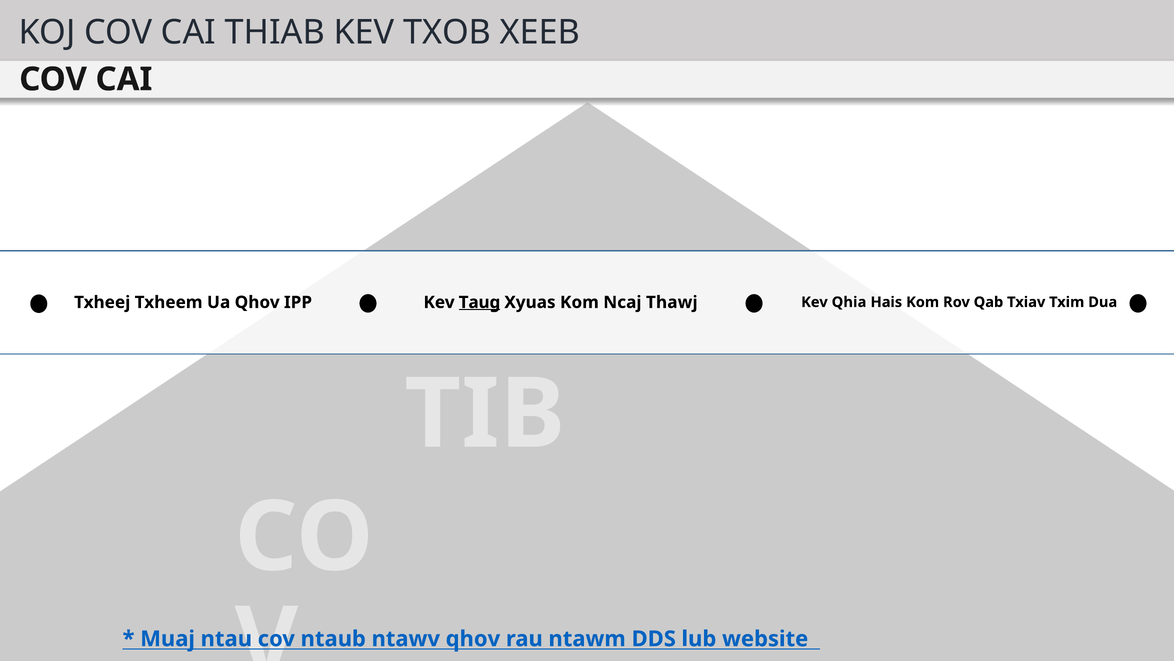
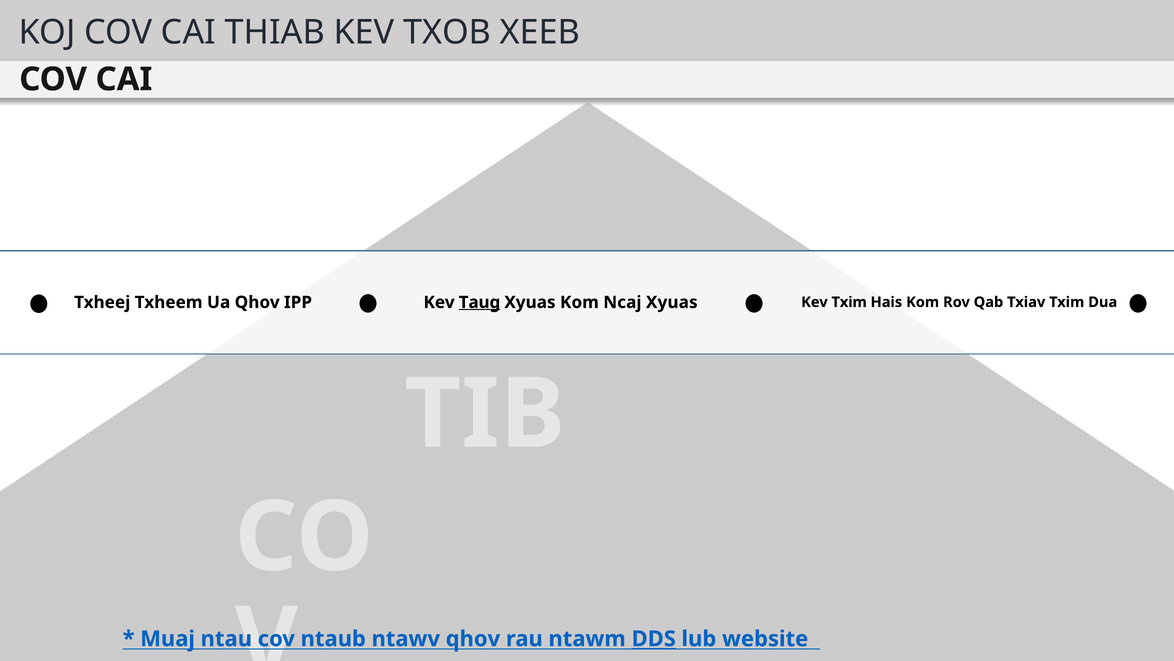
Ncaj Thawj: Thawj -> Xyuas (672, 302)
Kev Qhia: Qhia -> Txim (849, 302)
DDS underline: none -> present (654, 638)
